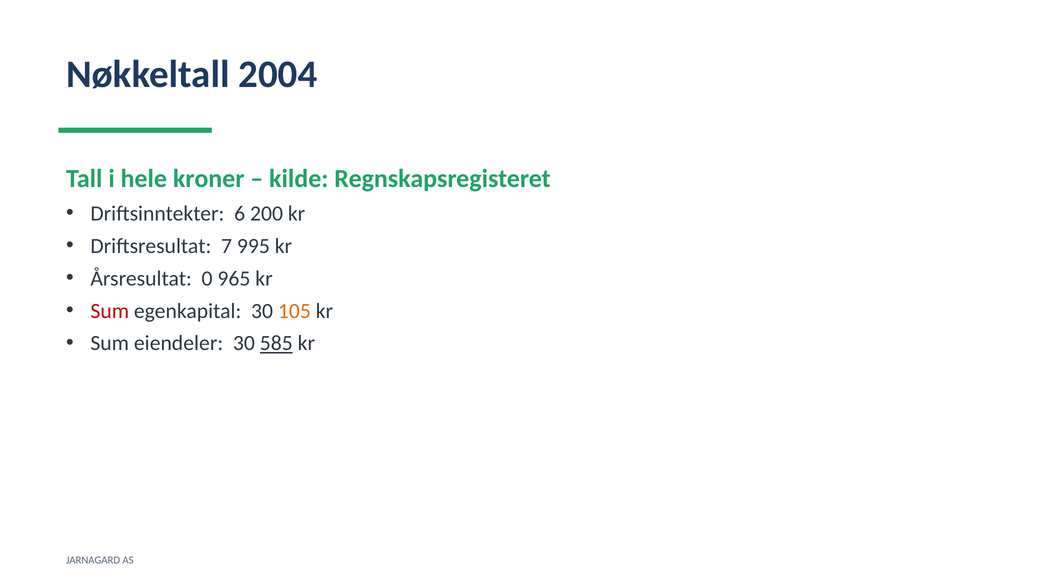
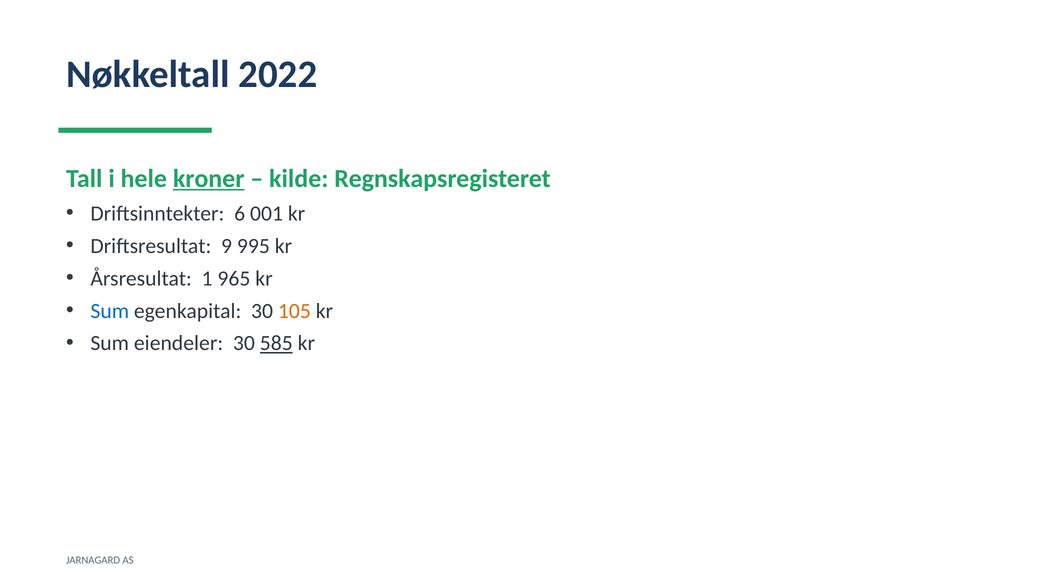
2004: 2004 -> 2022 (278, 74)
kroner underline: none -> present (209, 179)
200: 200 -> 001 (267, 214)
7: 7 -> 9 (227, 246)
0: 0 -> 1 (207, 279)
Sum colour: red -> blue (110, 311)
